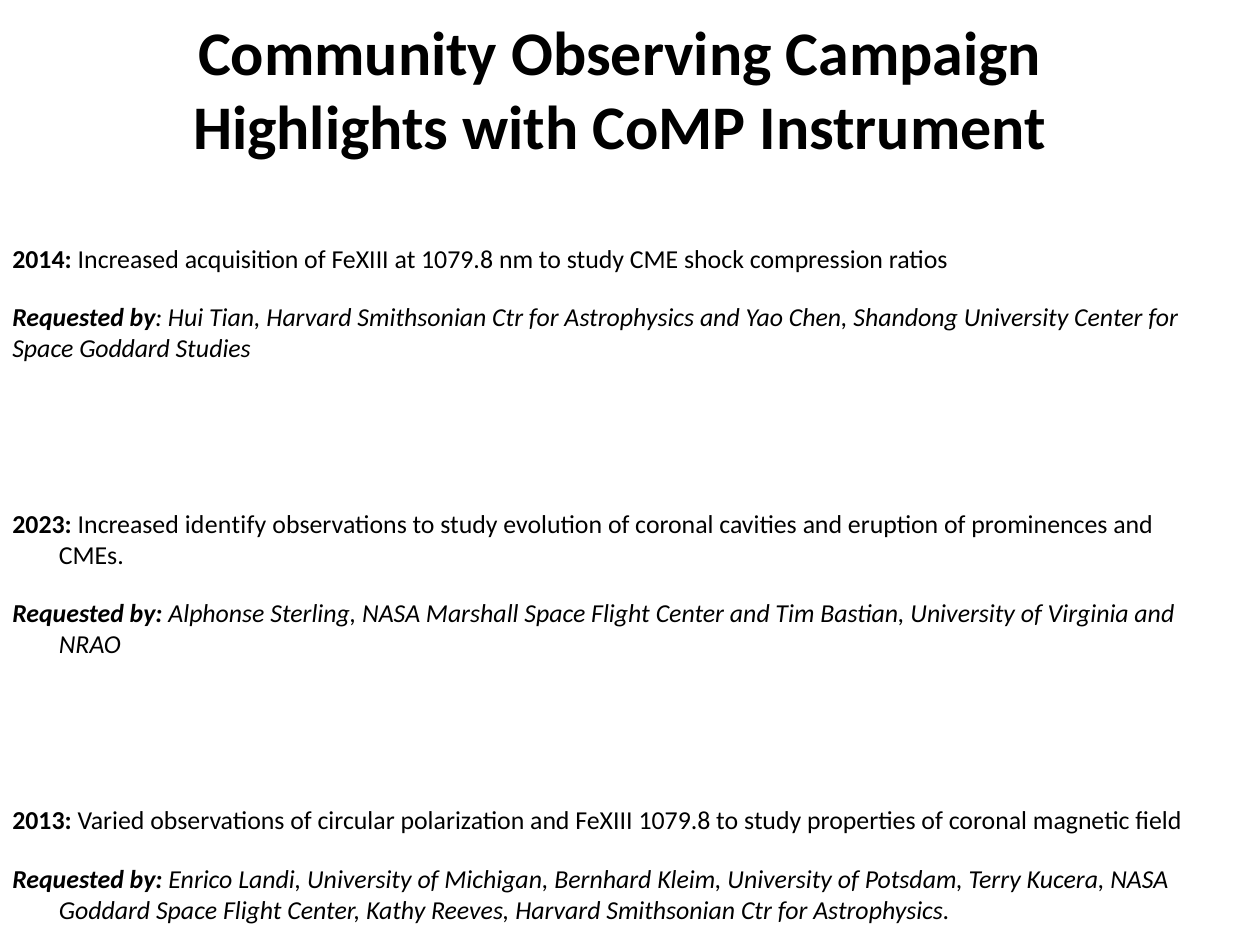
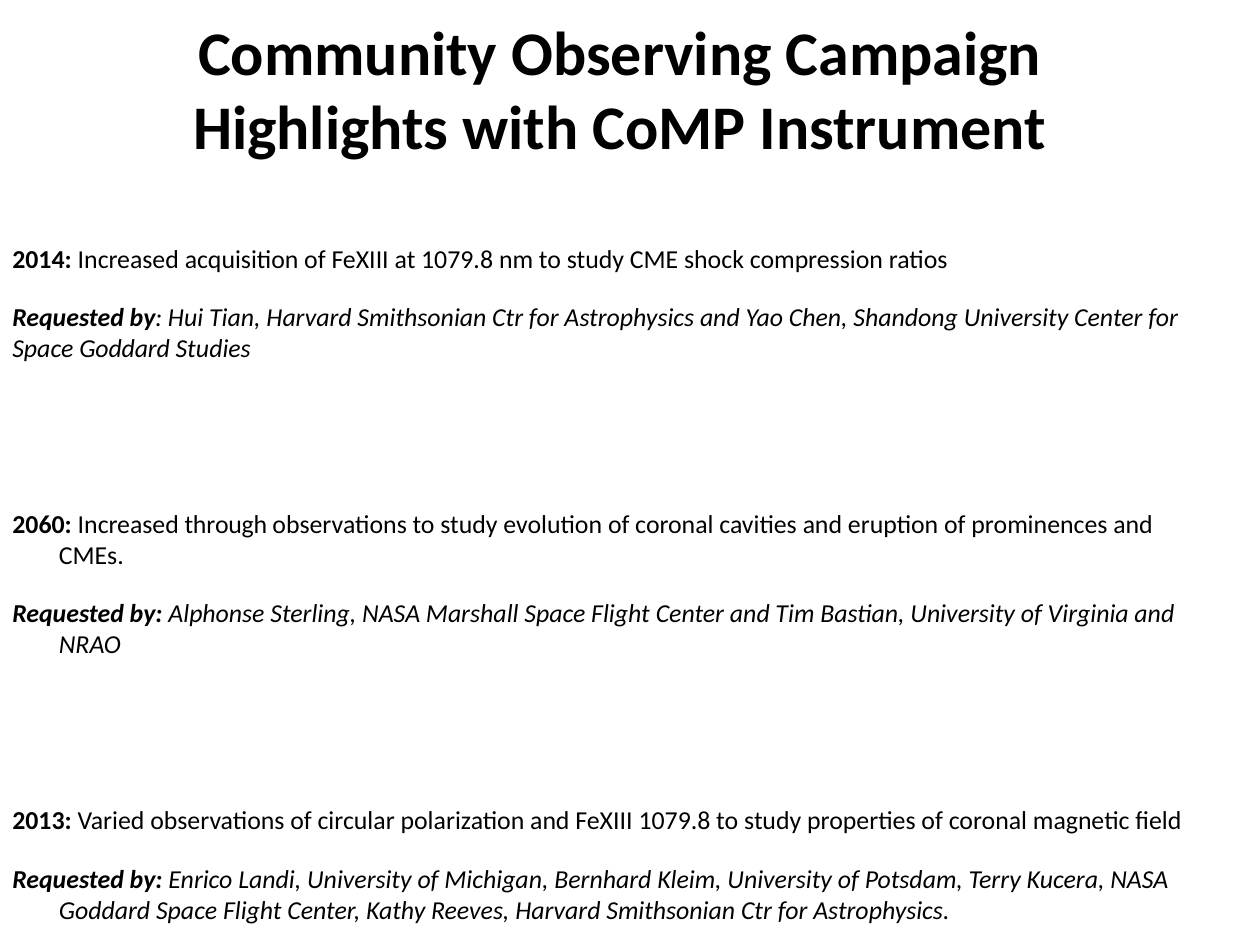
2023: 2023 -> 2060 (42, 525)
identify: identify -> through (226, 525)
